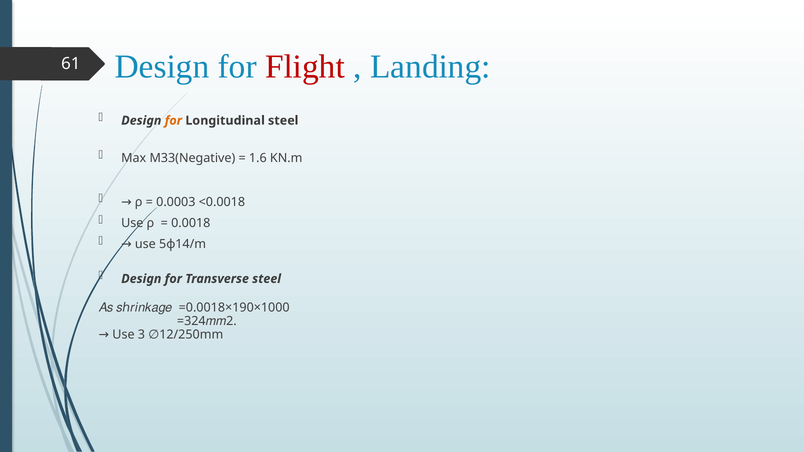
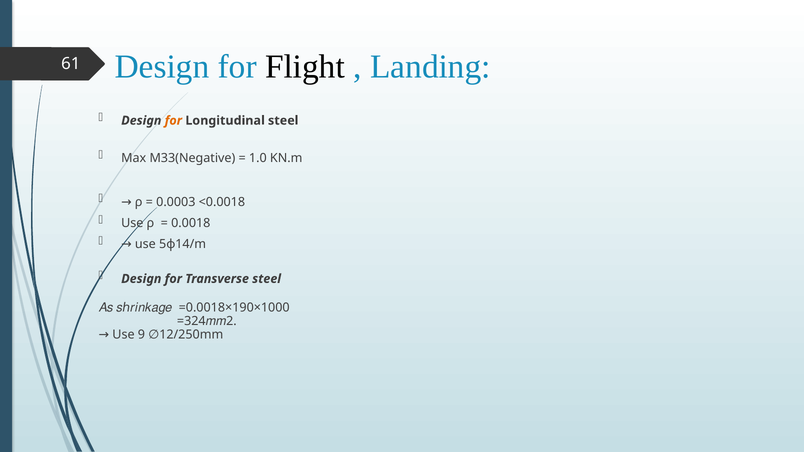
Flight colour: red -> black (305, 67)
1.6: 1.6 -> 1.0 (258, 158)
3: 3 -> 9 (141, 335)
